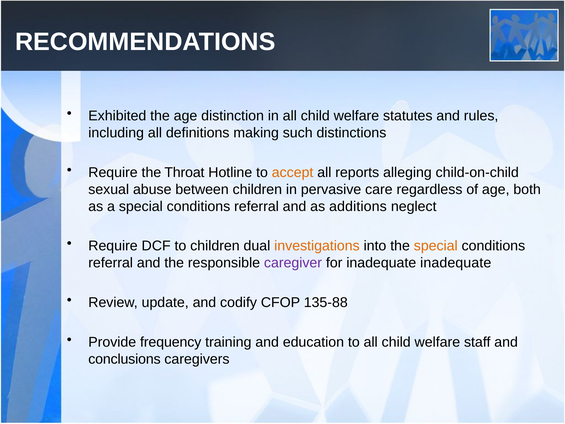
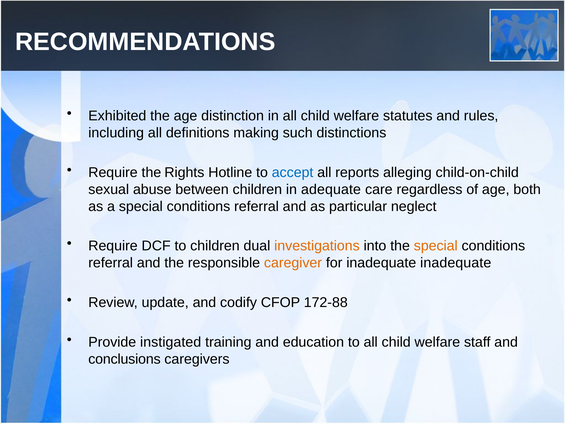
Throat: Throat -> Rights (184, 172)
accept colour: orange -> blue (293, 172)
pervasive: pervasive -> adequate (331, 189)
additions: additions -> particular (358, 206)
caregiver colour: purple -> orange (293, 263)
135-88: 135-88 -> 172-88 (326, 302)
frequency: frequency -> instigated (171, 342)
